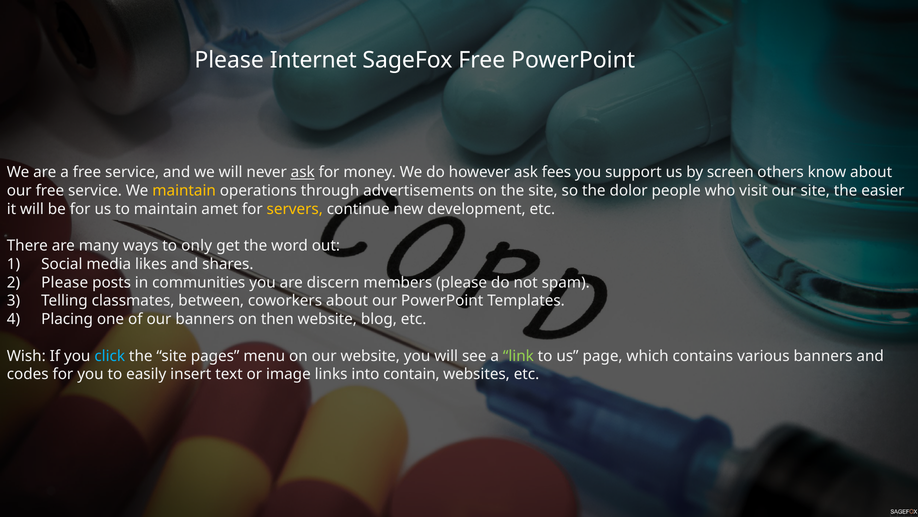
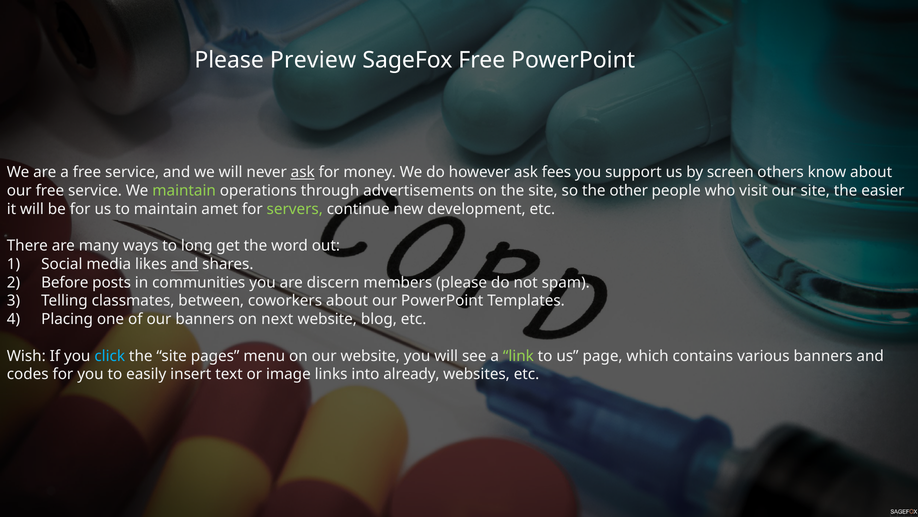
Internet: Internet -> Preview (313, 60)
maintain colour: yellow -> light green (184, 190)
dolor: dolor -> other (629, 190)
servers colour: yellow -> light green (295, 209)
only: only -> long (197, 245)
and underline: none -> present (185, 264)
Please: Please -> Before (65, 282)
then: then -> next (277, 319)
contain: contain -> already (411, 374)
